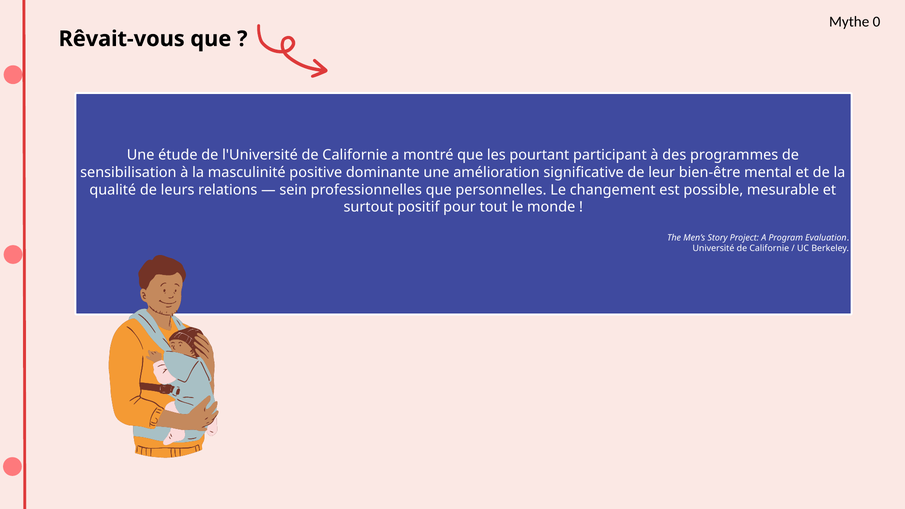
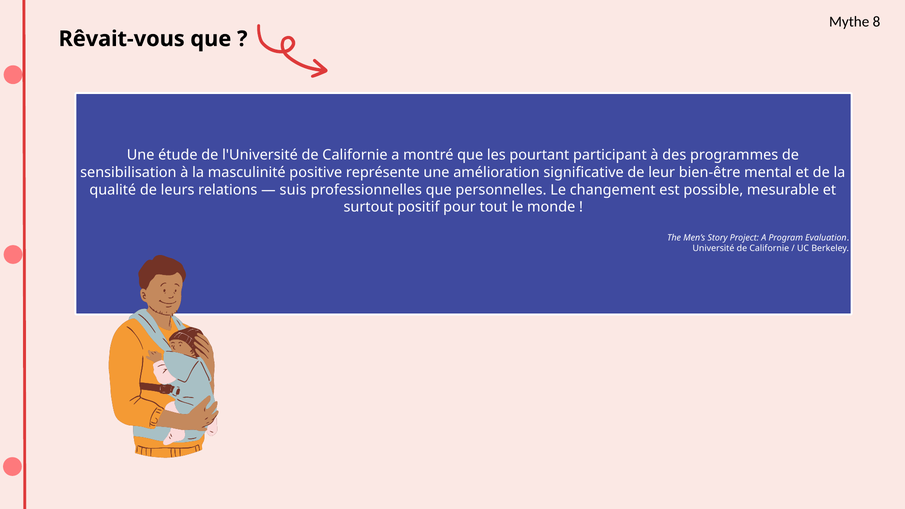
0: 0 -> 8 (877, 22)
dominante: dominante -> représente (383, 172)
sein: sein -> suis (293, 190)
